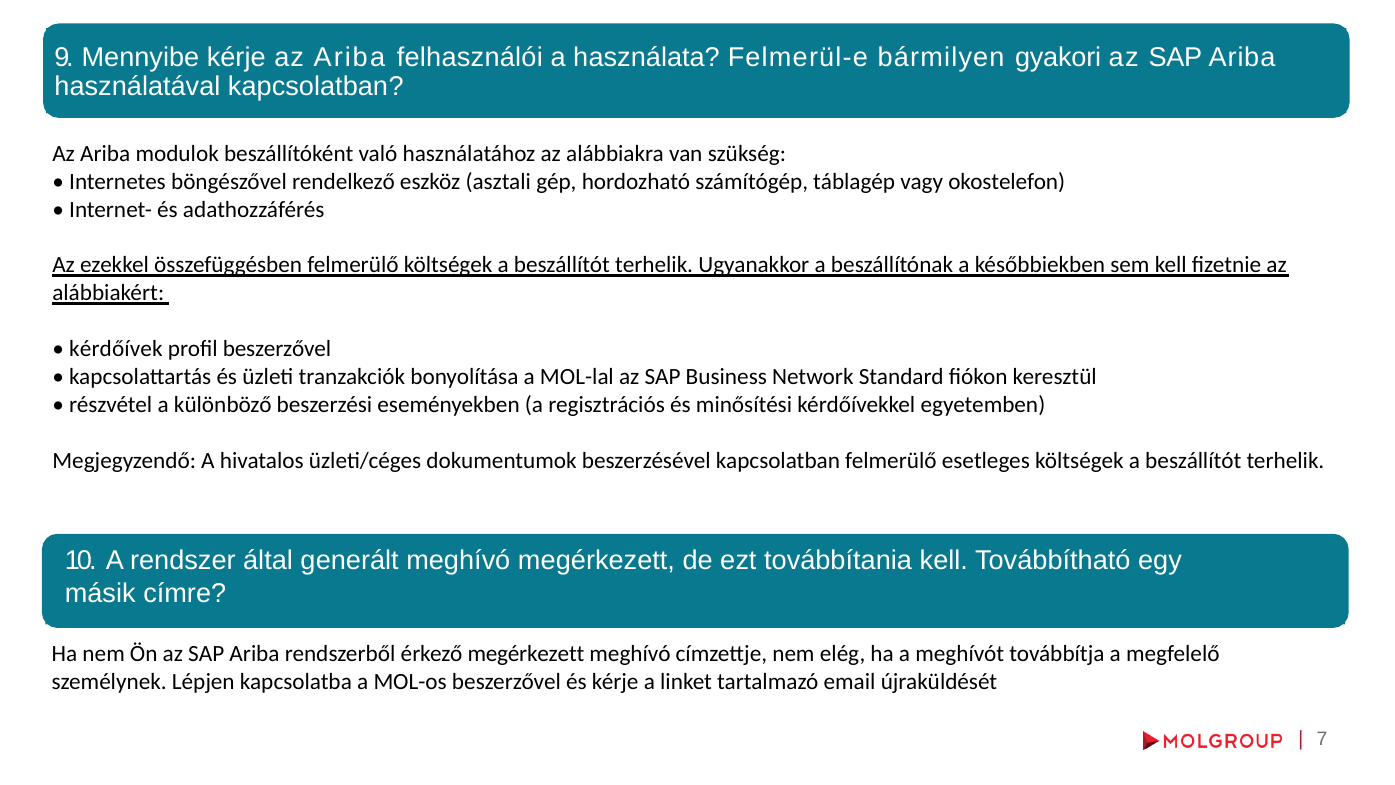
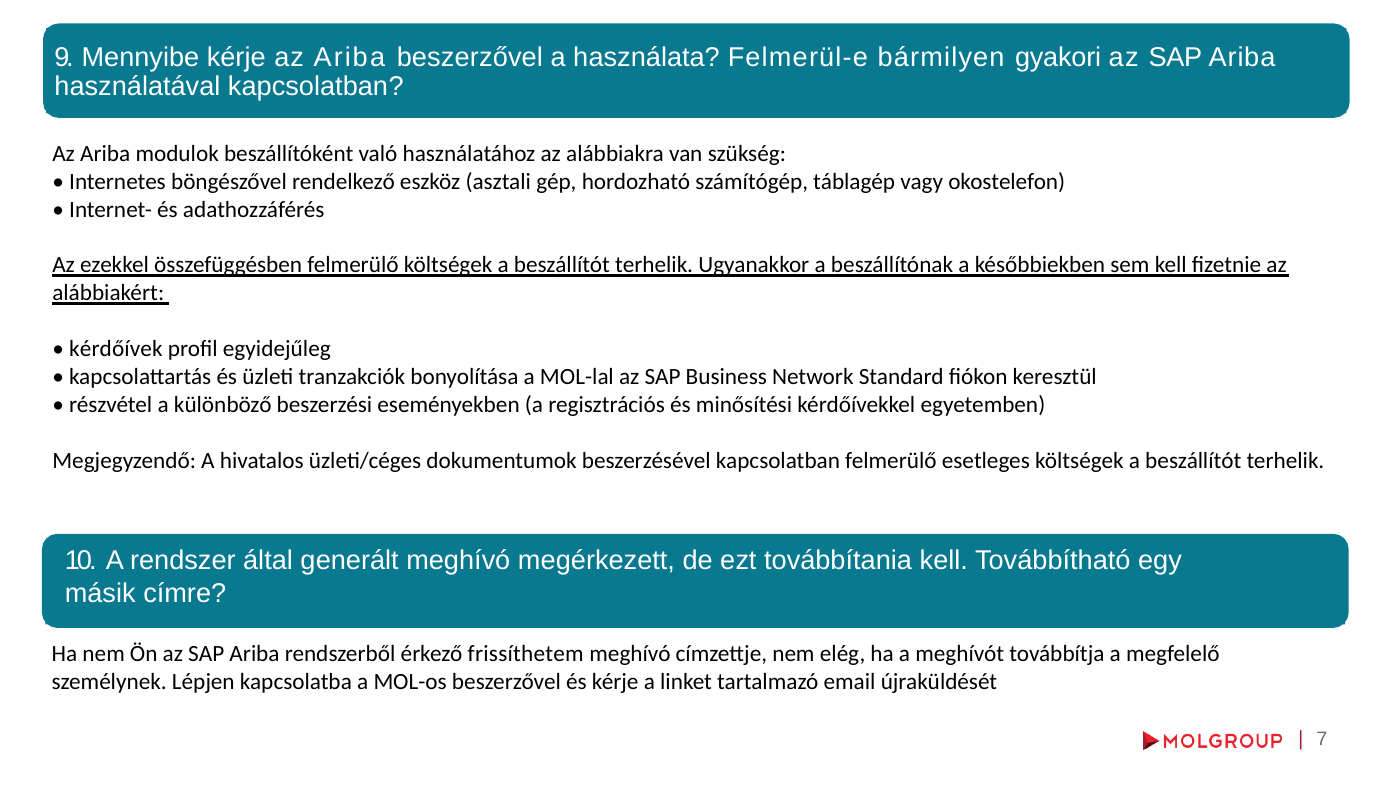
Ariba felhasználói: felhasználói -> beszerzővel (470, 57)
profil beszerzővel: beszerzővel -> egyidejűleg (277, 349)
érkező megérkezett: megérkezett -> frissíthetem (526, 654)
